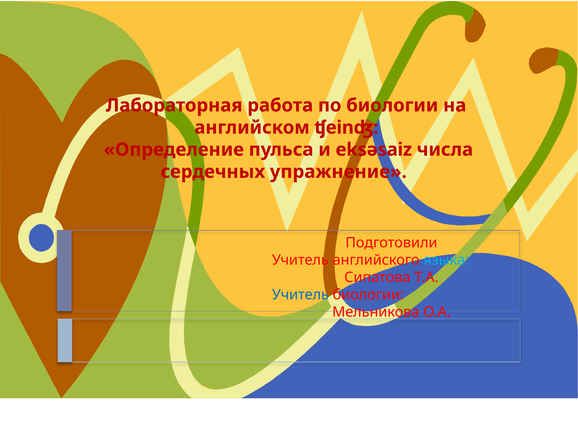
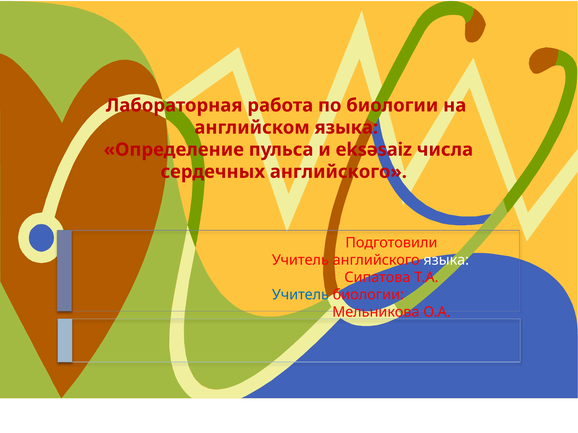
английском ʧeinʤ: ʧeinʤ -> языка (346, 128)
сердечных упражнение: упражнение -> английского (338, 172)
языка colour: light blue -> white (446, 260)
